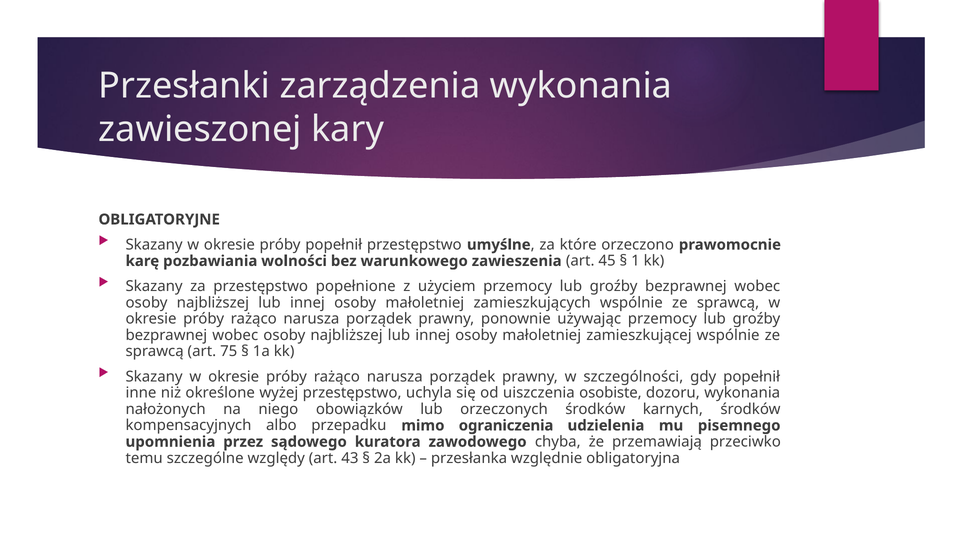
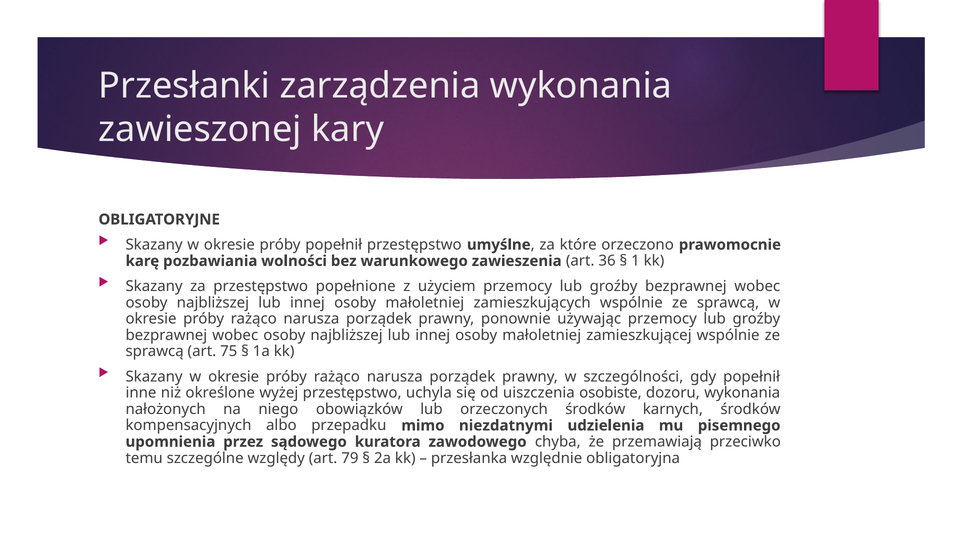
45: 45 -> 36 (607, 261)
ograniczenia: ograniczenia -> niezdatnymi (506, 425)
43: 43 -> 79 (350, 458)
